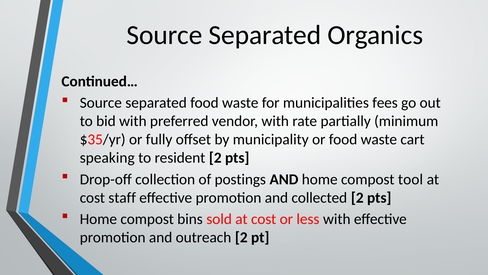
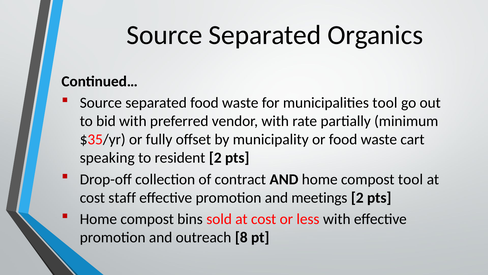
municipalities fees: fees -> tool (385, 103)
postings: postings -> contract (240, 179)
collected: collected -> meetings (319, 197)
outreach 2: 2 -> 8 (241, 237)
